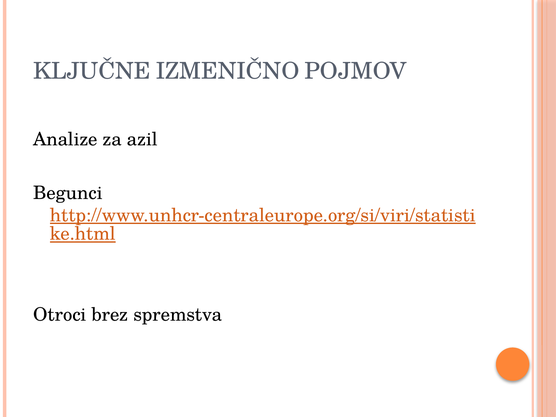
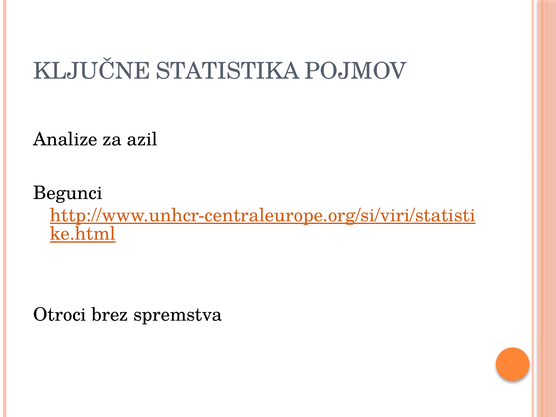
IZMENIČNO: IZMENIČNO -> STATISTIKA (228, 71)
